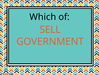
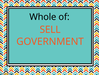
Which: Which -> Whole (43, 17)
